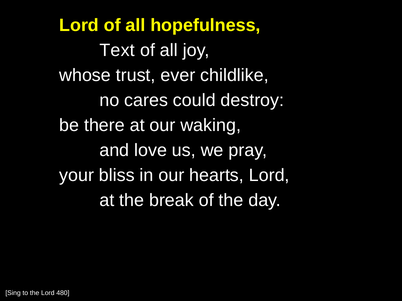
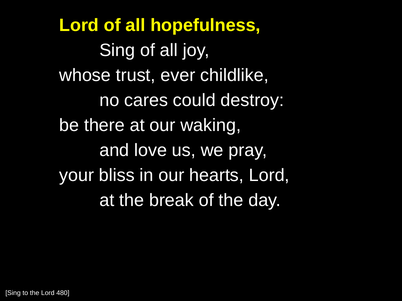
Text: Text -> Sing (117, 50)
